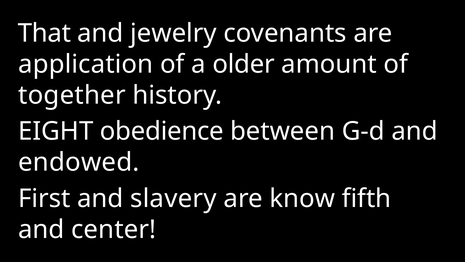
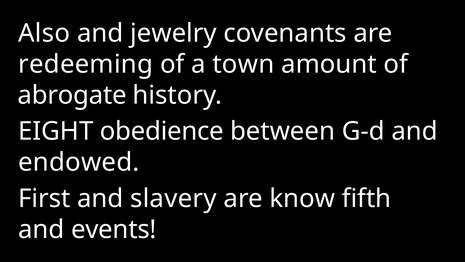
That: That -> Also (44, 33)
application: application -> redeeming (86, 64)
older: older -> town (243, 64)
together: together -> abrogate (72, 95)
center: center -> events (114, 229)
